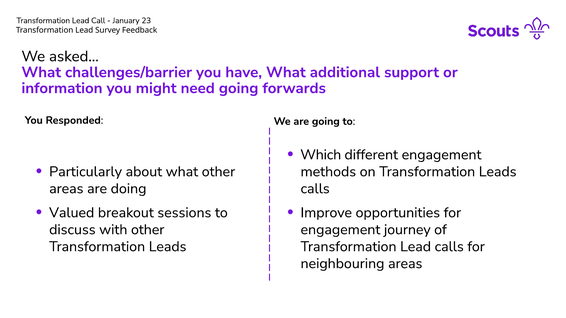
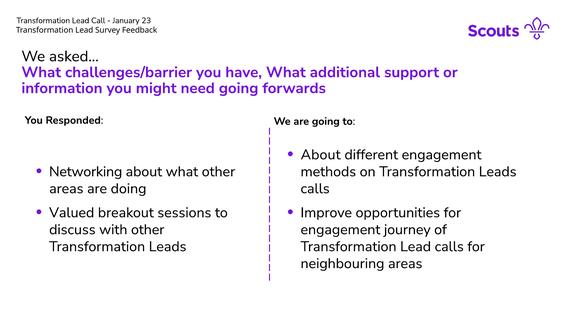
Which: Which -> About (321, 155)
Particularly: Particularly -> Networking (86, 172)
